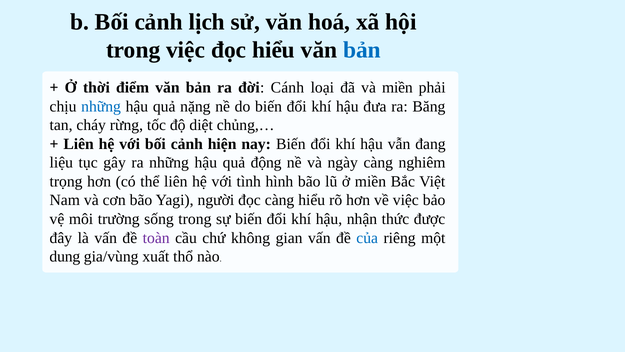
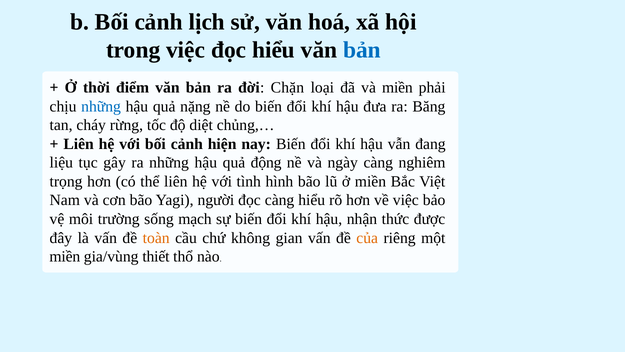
Cánh: Cánh -> Chặn (287, 88)
sống trong: trong -> mạch (195, 219)
toàn colour: purple -> orange (156, 238)
của colour: blue -> orange (367, 238)
dung: dung -> miền (65, 256)
xuất: xuất -> thiết (156, 256)
